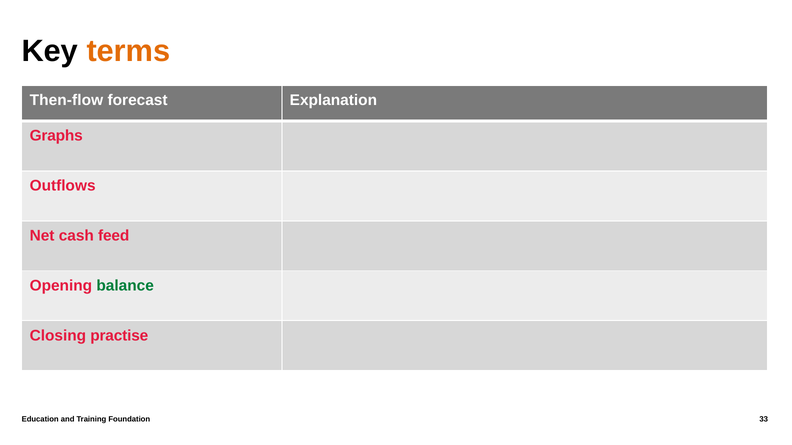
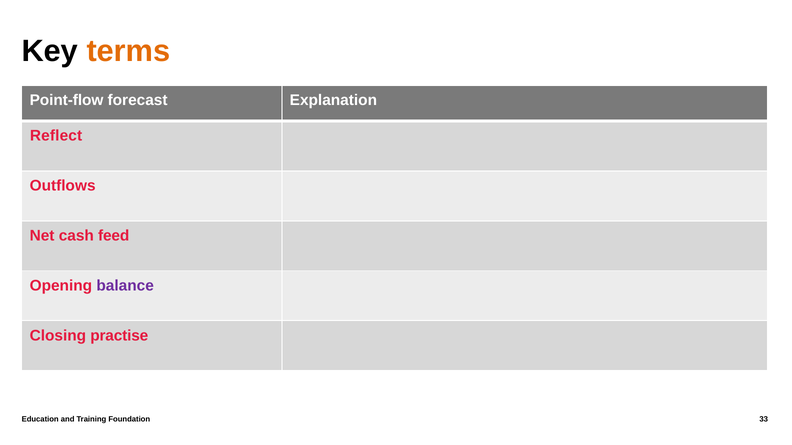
Then-flow: Then-flow -> Point-flow (67, 100)
Graphs: Graphs -> Reflect (56, 136)
balance colour: green -> purple (125, 286)
